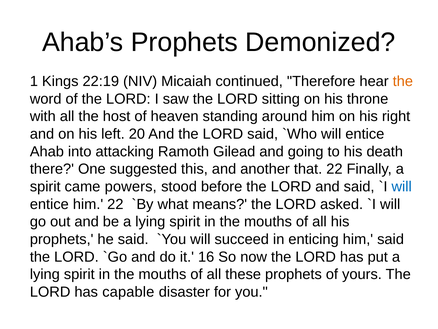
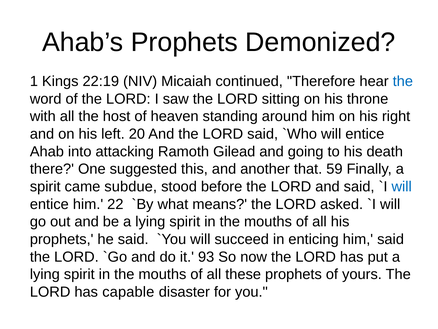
the colour: orange -> blue (403, 81)
that 22: 22 -> 59 (334, 169)
powers: powers -> subdue (131, 186)
16: 16 -> 93 (206, 256)
